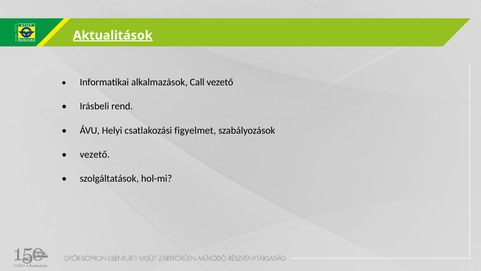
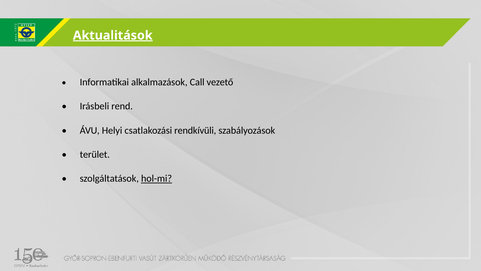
figyelmet: figyelmet -> rendkívüli (195, 130)
vezető: vezető -> terület (95, 154)
hol-mi underline: none -> present (157, 178)
